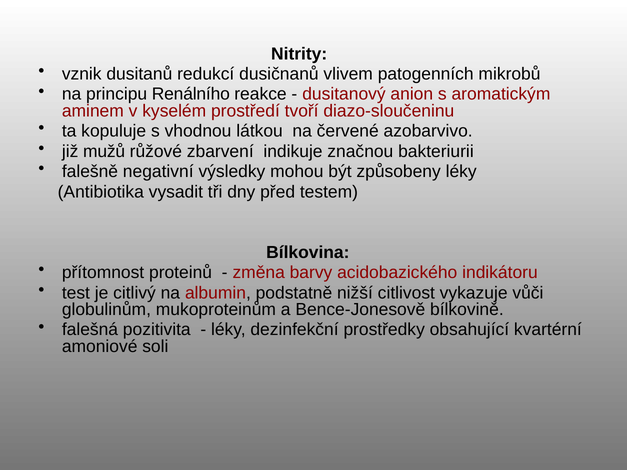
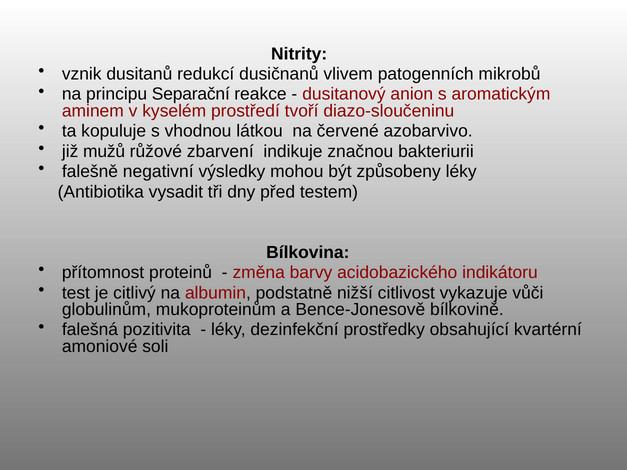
Renálního: Renálního -> Separační (191, 94)
